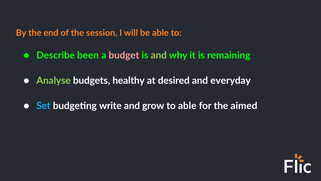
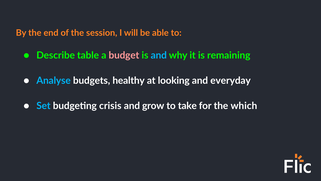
been: been -> table (88, 55)
and colour: light green -> light blue (159, 55)
Analyse colour: light green -> light blue (54, 80)
desired: desired -> looking (174, 80)
write: write -> crisis (110, 106)
to able: able -> take (187, 106)
aimed: aimed -> which (244, 106)
